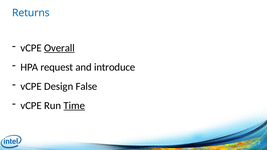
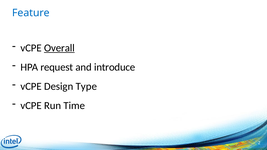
Returns: Returns -> Feature (31, 13)
False: False -> Type (86, 86)
Time underline: present -> none (74, 106)
